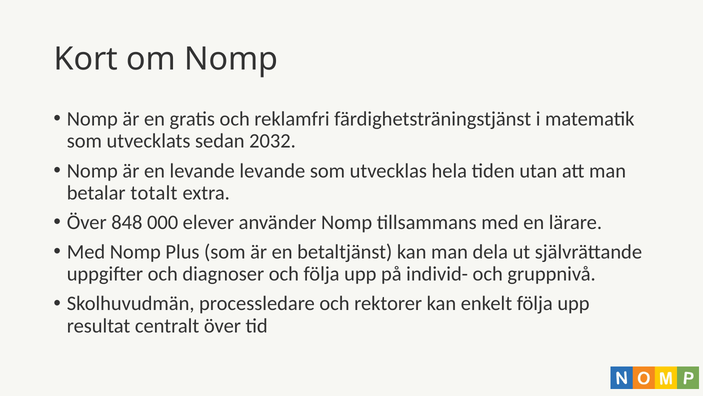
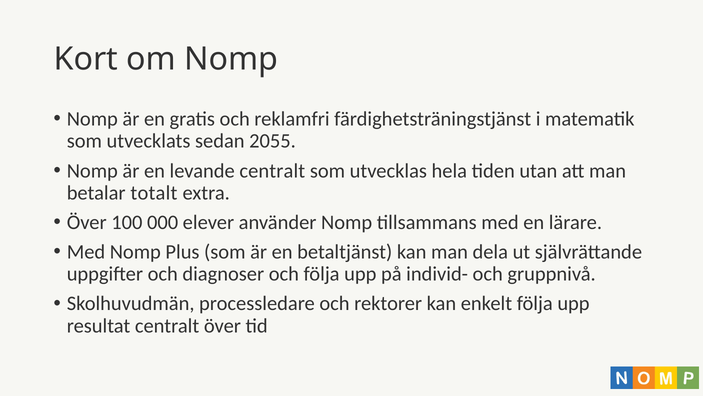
2032: 2032 -> 2055 (273, 141)
levande levande: levande -> centralt (272, 170)
848: 848 -> 100 (127, 222)
